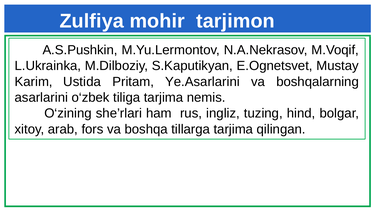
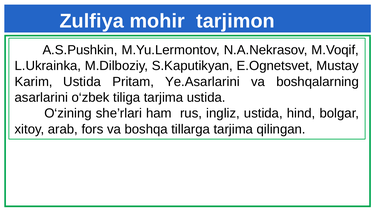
tarjima nemis: nemis -> ustida (206, 97)
ingliz tuzing: tuzing -> ustida (263, 113)
